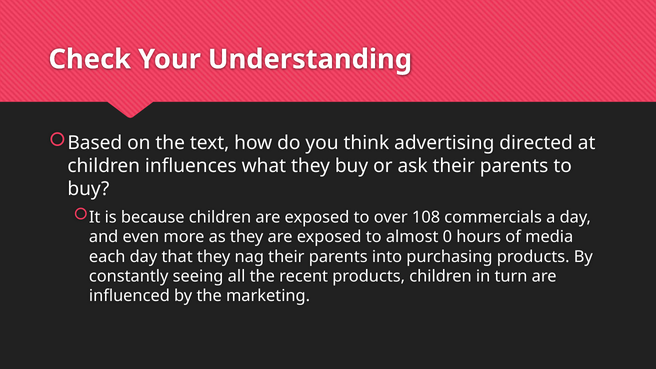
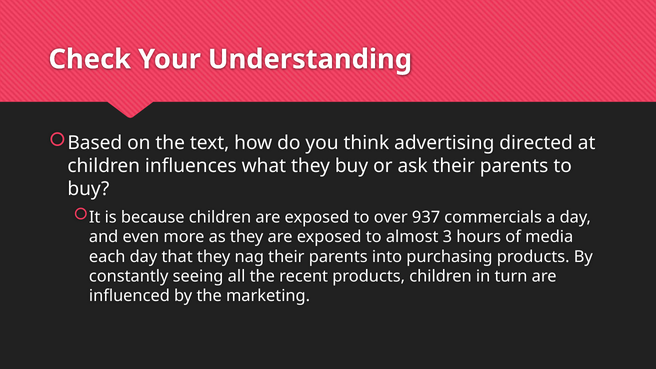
108: 108 -> 937 (426, 217)
0: 0 -> 3 (447, 237)
